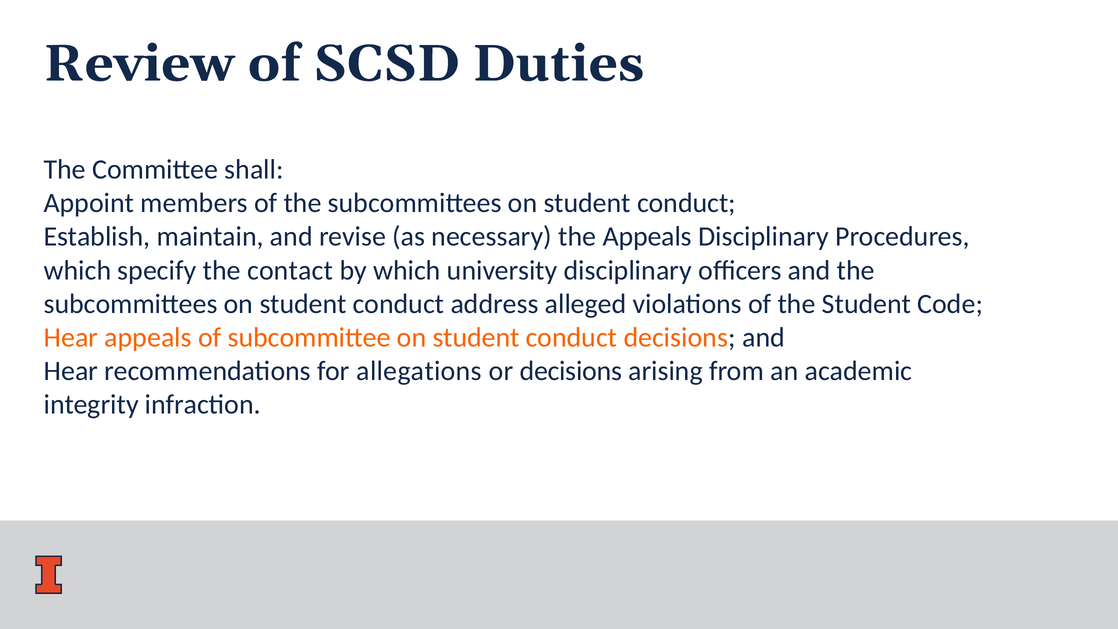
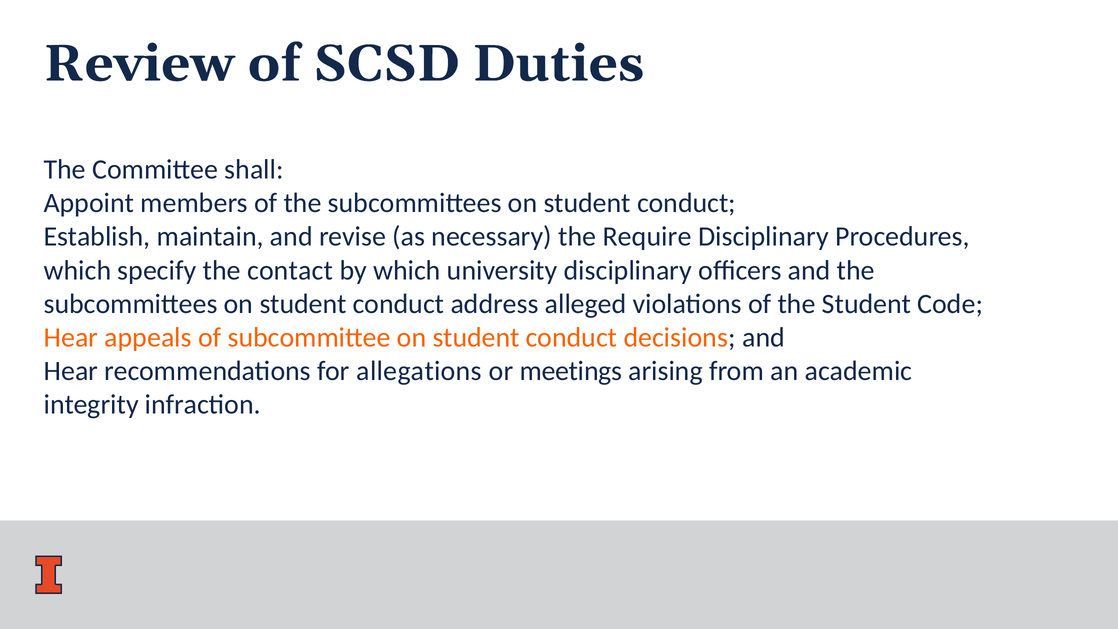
the Appeals: Appeals -> Require (647, 237)
or decisions: decisions -> meetings (571, 371)
